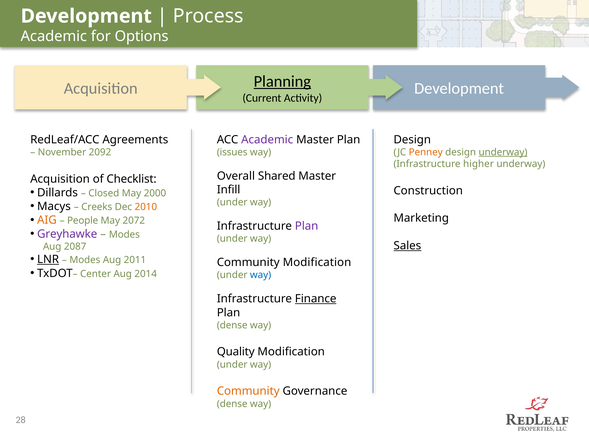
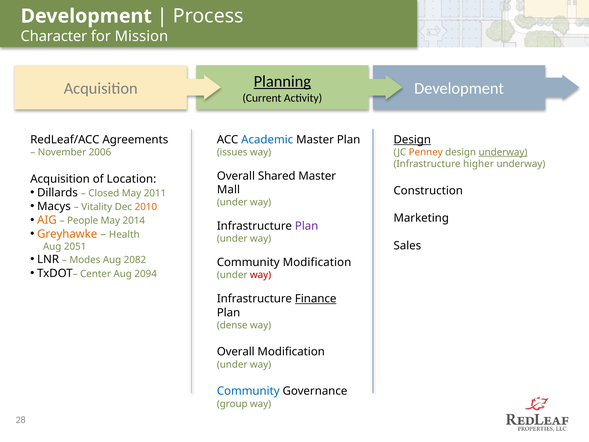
Academic: Academic -> Character (54, 36)
Options: Options -> Mission (141, 36)
Academic colour: purple -> blue (267, 140)
Design underline: none -> present (412, 140)
2092: 2092 -> 2006 (100, 152)
Checklist: Checklist -> Location (131, 179)
Infill: Infill -> Mall (228, 190)
2000: 2000 -> 2011 (155, 193)
Creeks: Creeks -> Vitality (97, 207)
2072: 2072 -> 2014 (134, 221)
Greyhawke colour: purple -> orange (67, 234)
Modes: Modes -> Health (124, 234)
Sales underline: present -> none (407, 246)
2087: 2087 -> 2051 (75, 246)
LNR underline: present -> none (48, 259)
2011: 2011 -> 2082 (135, 260)
2014: 2014 -> 2094 (146, 274)
way colour: blue -> red (261, 275)
Quality: Quality -> Overall (236, 352)
Community colour: orange -> blue (248, 391)
dense: dense -> group (232, 404)
